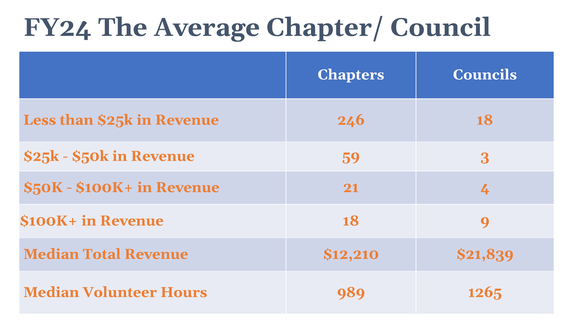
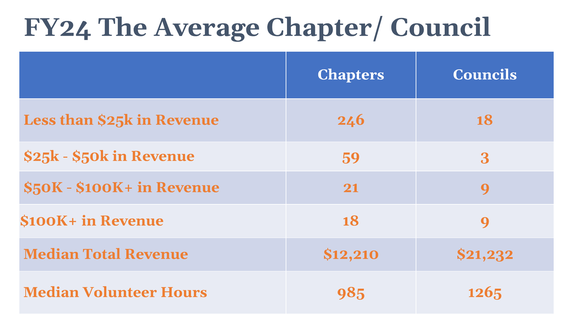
21 4: 4 -> 9 (485, 188)
$21,839: $21,839 -> $21,232 (485, 254)
989: 989 -> 985 (351, 293)
